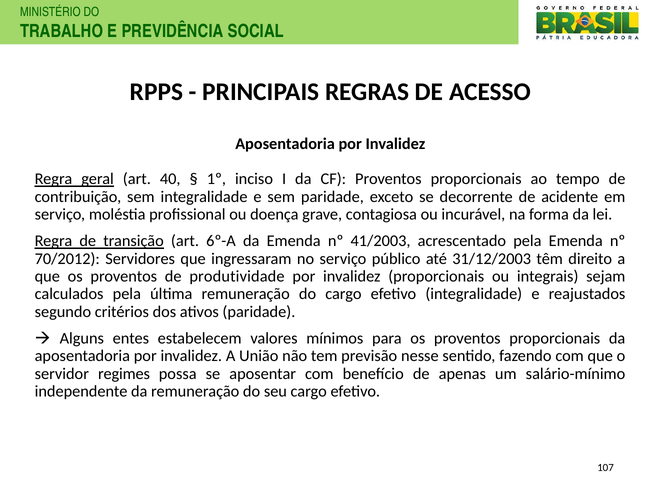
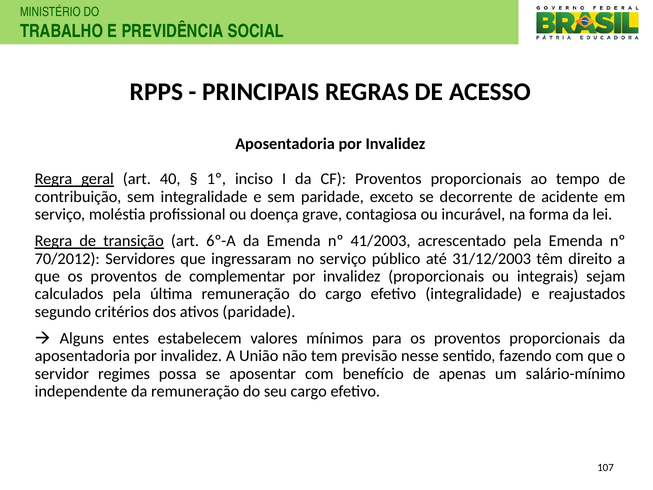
produtividade: produtividade -> complementar (237, 276)
